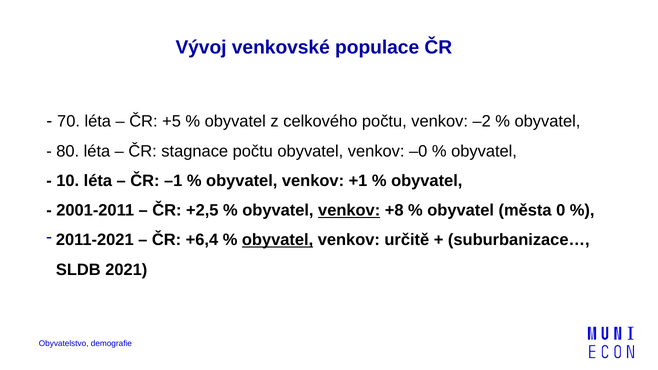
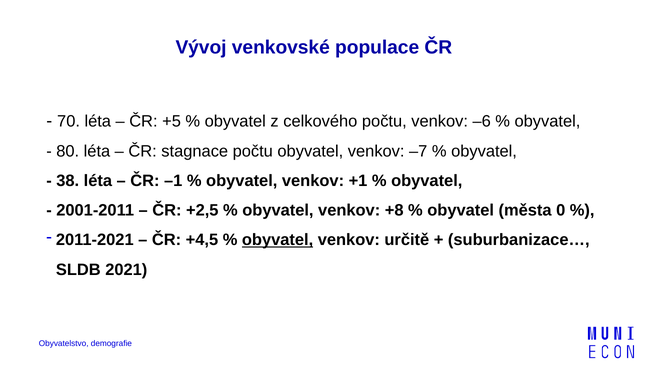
–2: –2 -> –6 (482, 121)
–0: –0 -> –7 (418, 151)
10: 10 -> 38 (68, 181)
venkov underline: present -> none (349, 210)
+6,4: +6,4 -> +4,5 (202, 240)
